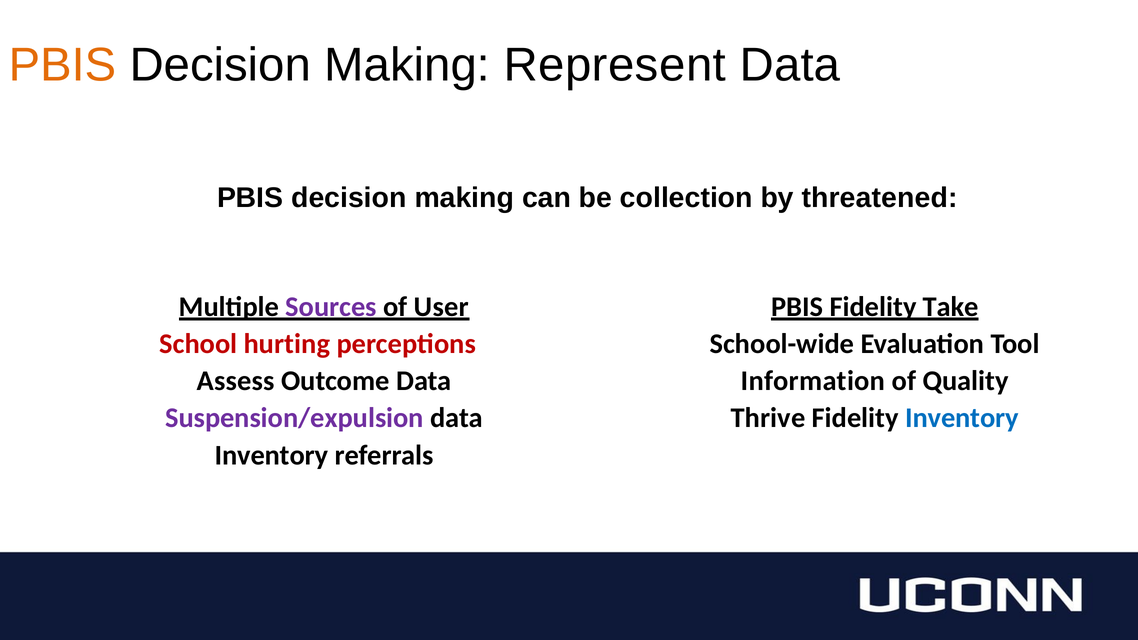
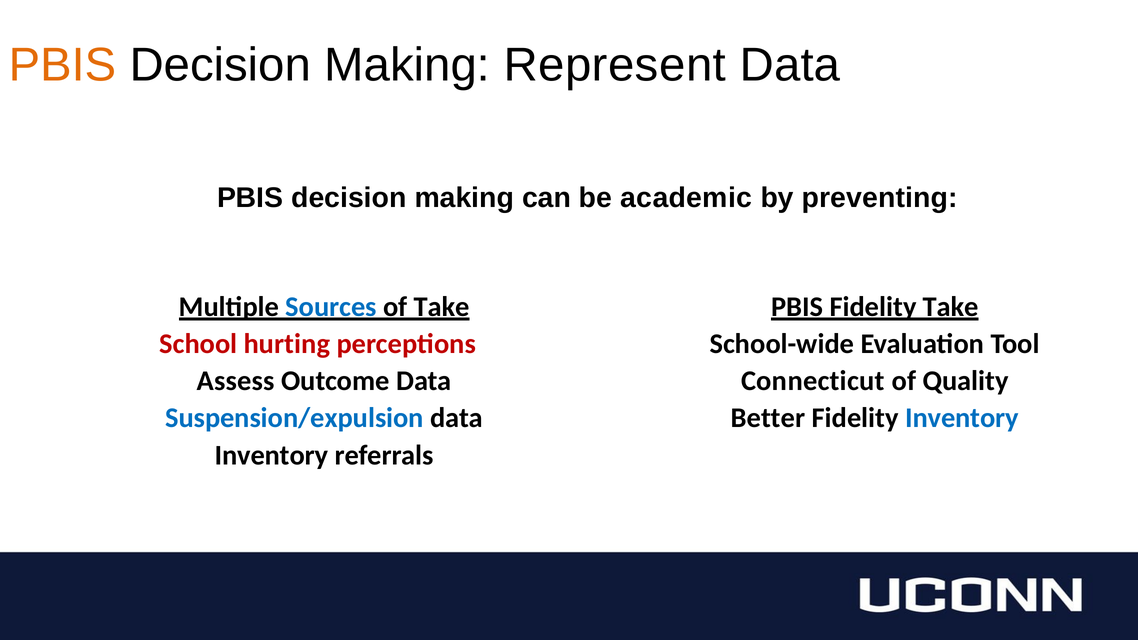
collection: collection -> academic (686, 198)
threatened: threatened -> preventing (880, 198)
Sources colour: purple -> blue (331, 307)
of User: User -> Take (442, 307)
Information: Information -> Connecticut (813, 381)
Suspension/expulsion colour: purple -> blue (294, 418)
Thrive: Thrive -> Better (768, 418)
